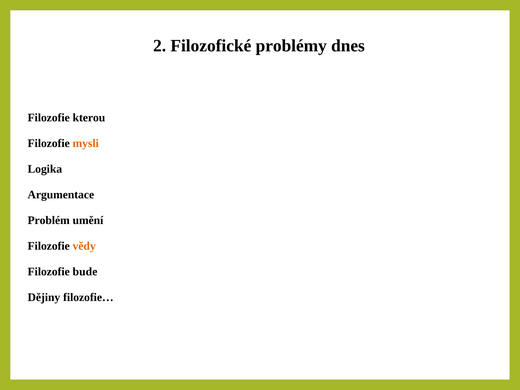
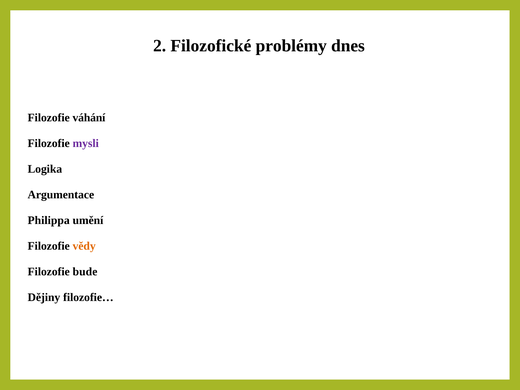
kterou: kterou -> váhání (89, 118)
mysli colour: orange -> purple (86, 143)
Problém: Problém -> Philippa (49, 220)
